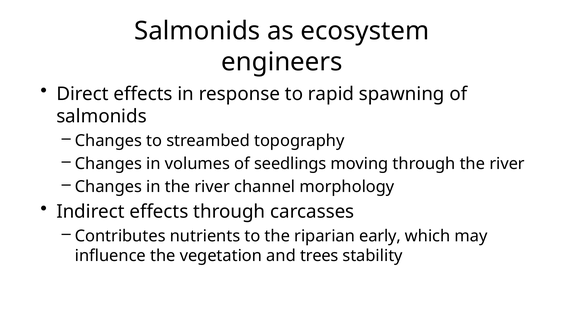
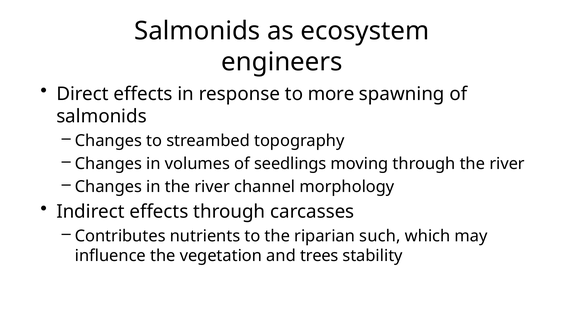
rapid: rapid -> more (331, 94)
early: early -> such (380, 236)
